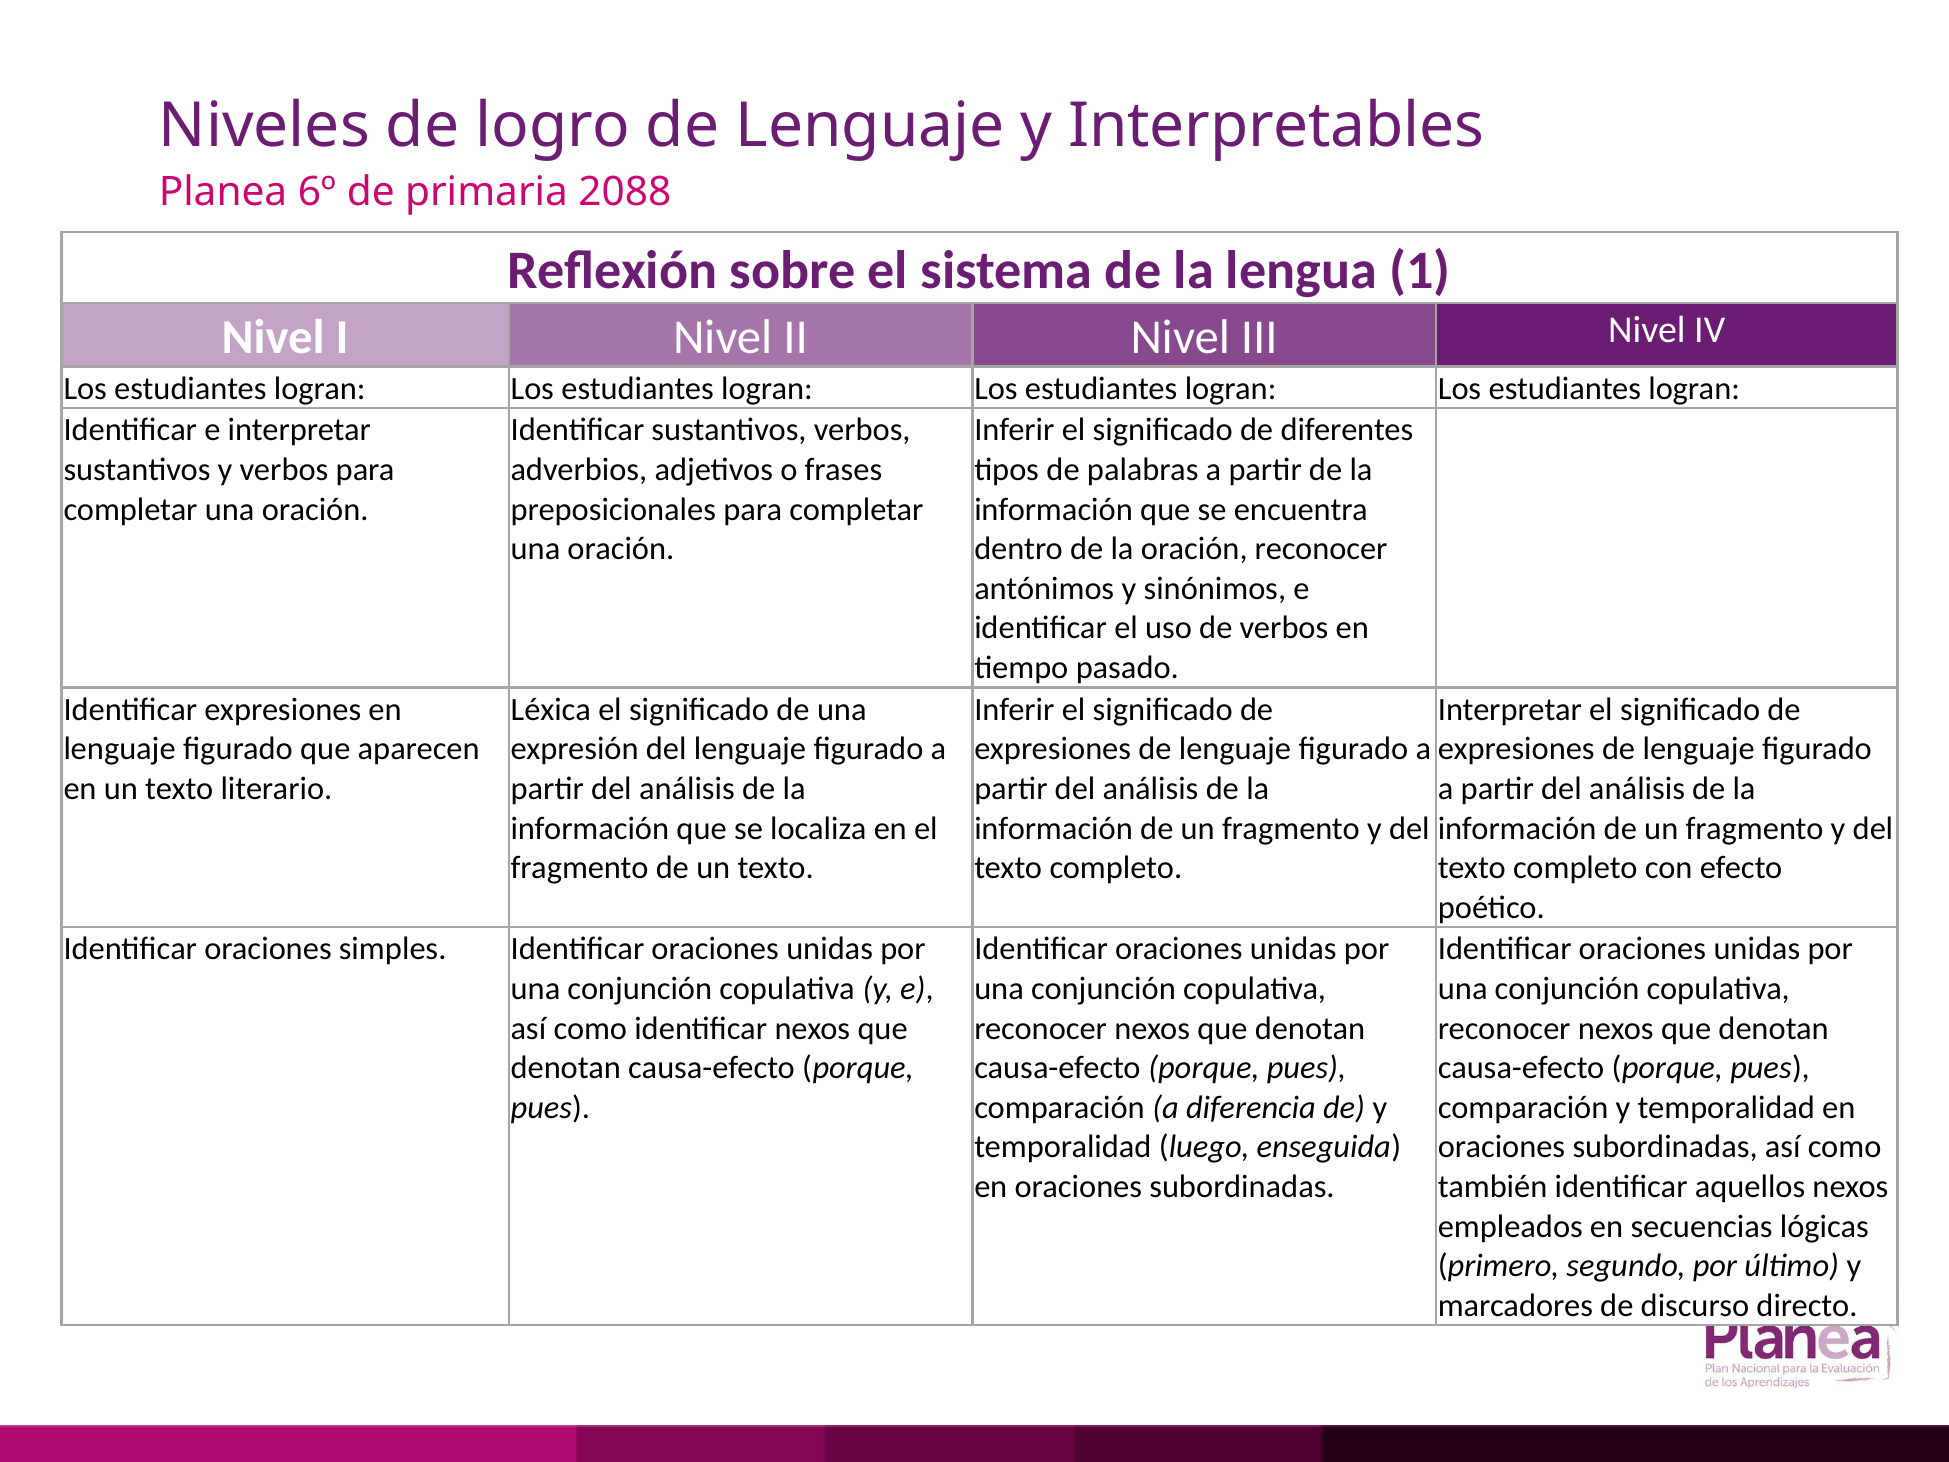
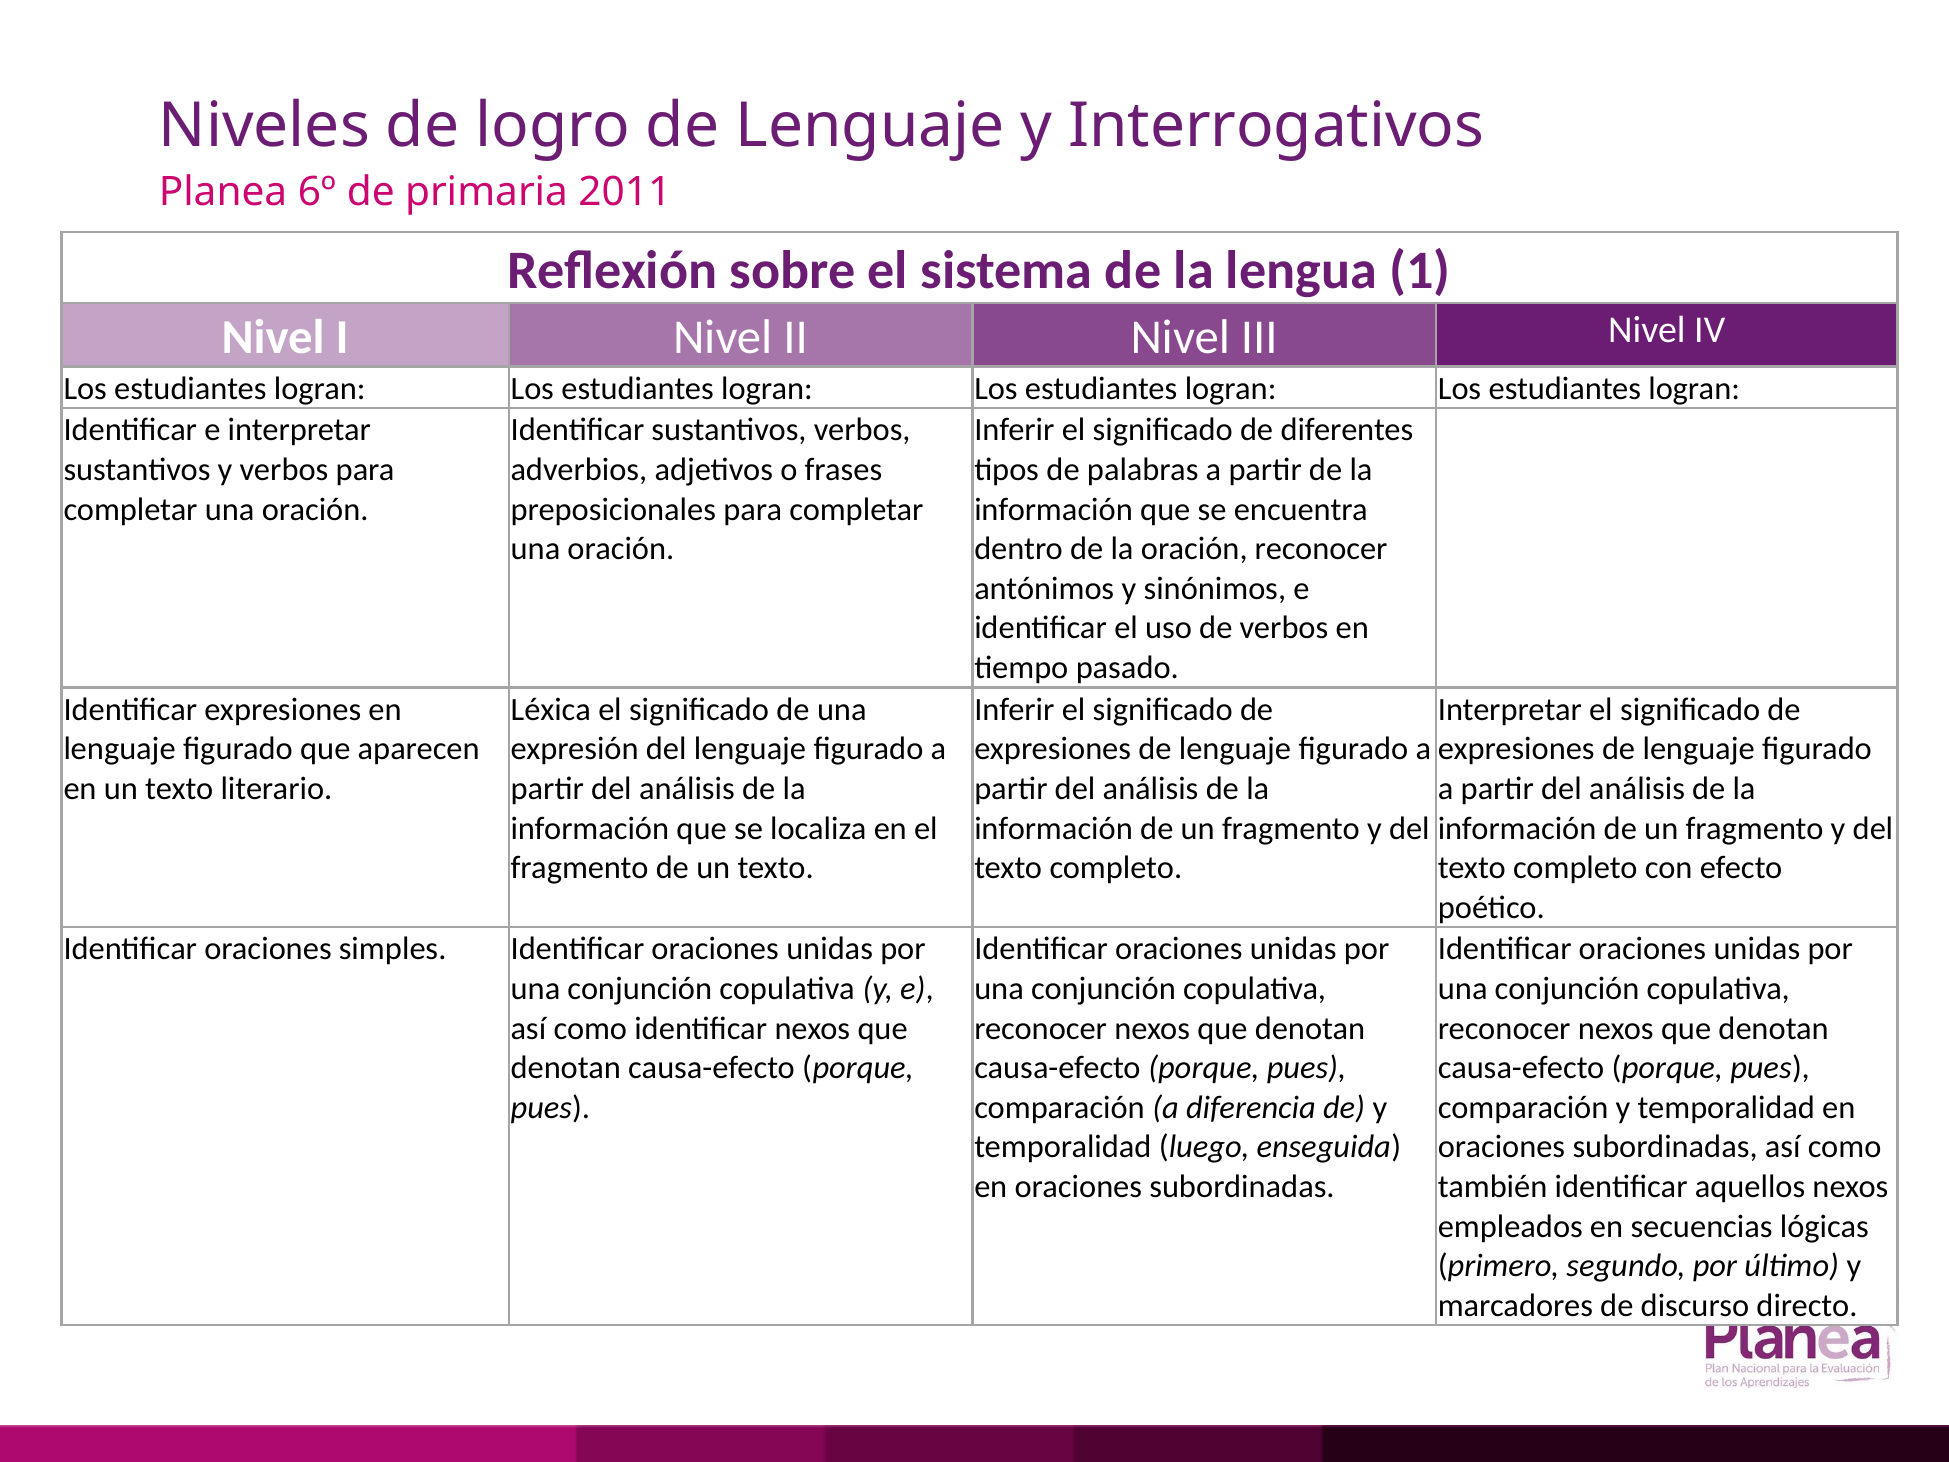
Interpretables: Interpretables -> Interrogativos (1276, 126)
2088: 2088 -> 2011 (625, 192)
